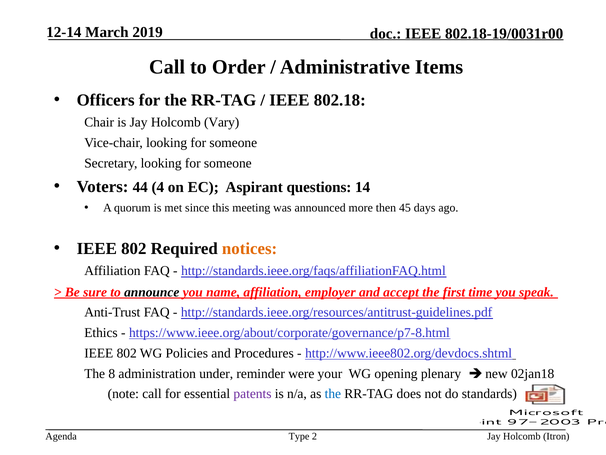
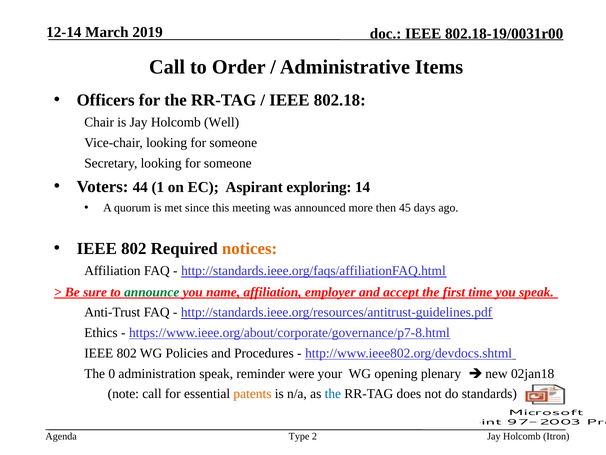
Vary: Vary -> Well (222, 122)
4: 4 -> 1 (158, 187)
questions: questions -> exploring (319, 187)
announce colour: black -> green (152, 292)
8: 8 -> 0 (112, 373)
administration under: under -> speak (216, 373)
patents colour: purple -> orange (252, 394)
